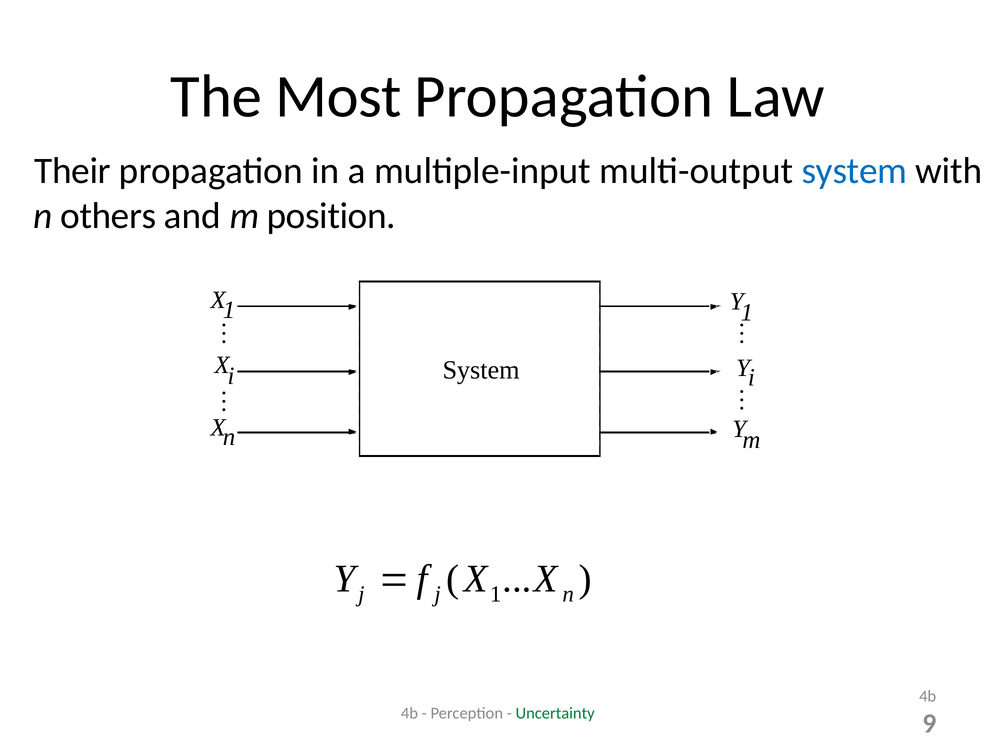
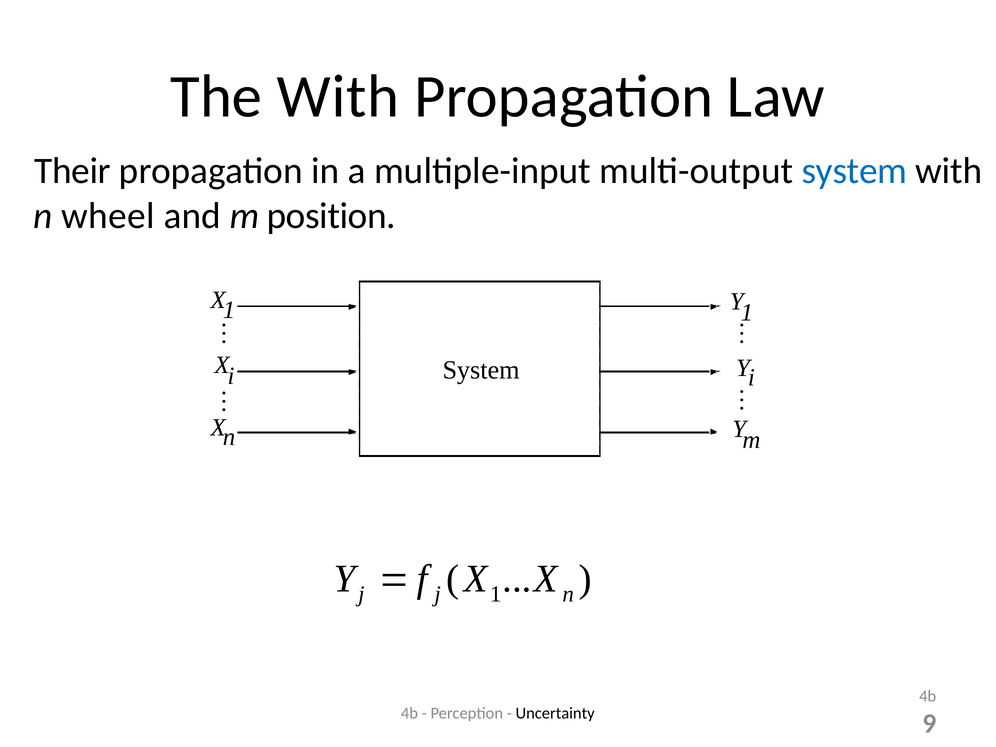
The Most: Most -> With (338, 96)
others: others -> wheel (108, 216)
Uncertainty colour: green -> black (555, 713)
